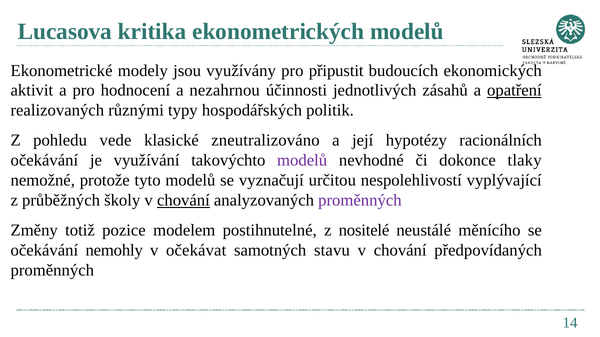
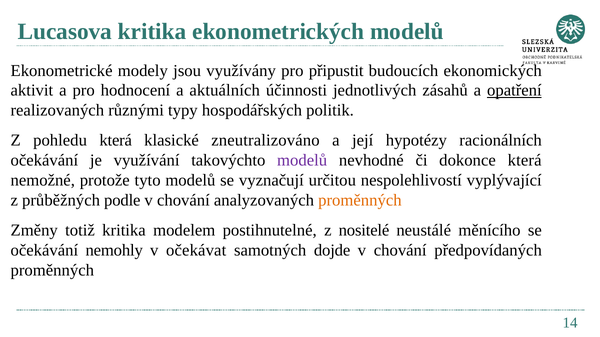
nezahrnou: nezahrnou -> aktuálních (225, 91)
pohledu vede: vede -> která (116, 141)
dokonce tlaky: tlaky -> která (525, 161)
školy: školy -> podle (122, 201)
chování underline: present -> none (183, 201)
proměnných colour: purple -> orange (360, 201)
totiž pozice: pozice -> kritika (124, 231)
stavu: stavu -> dojde (332, 251)
